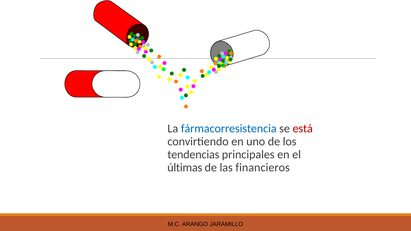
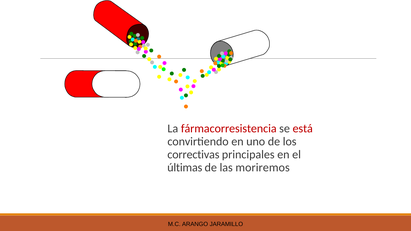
fármacorresistencia colour: blue -> red (229, 129)
tendencias: tendencias -> correctivas (193, 155)
financieros: financieros -> moriremos (263, 168)
